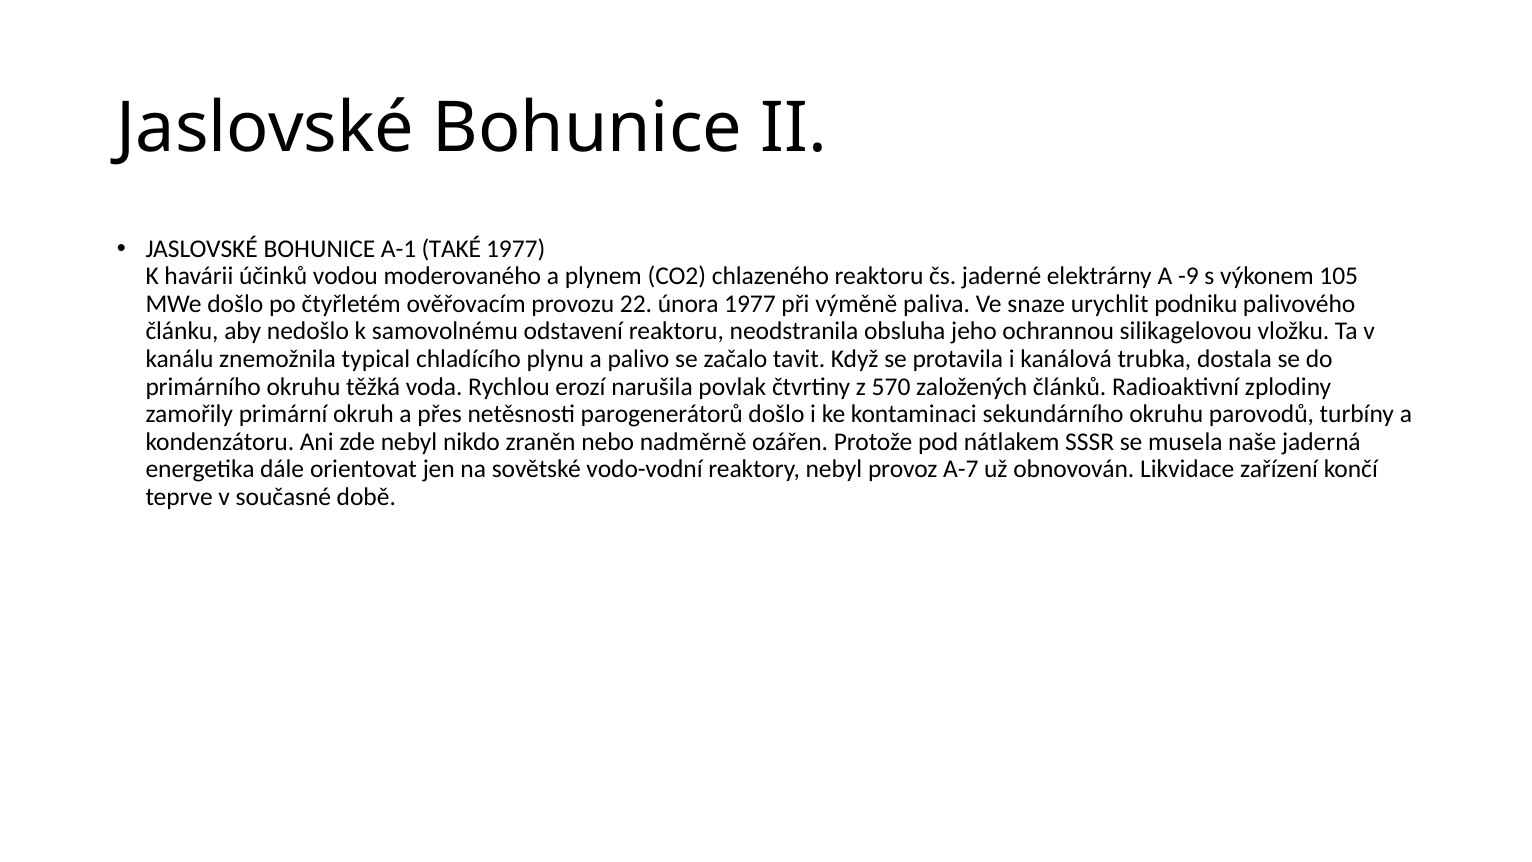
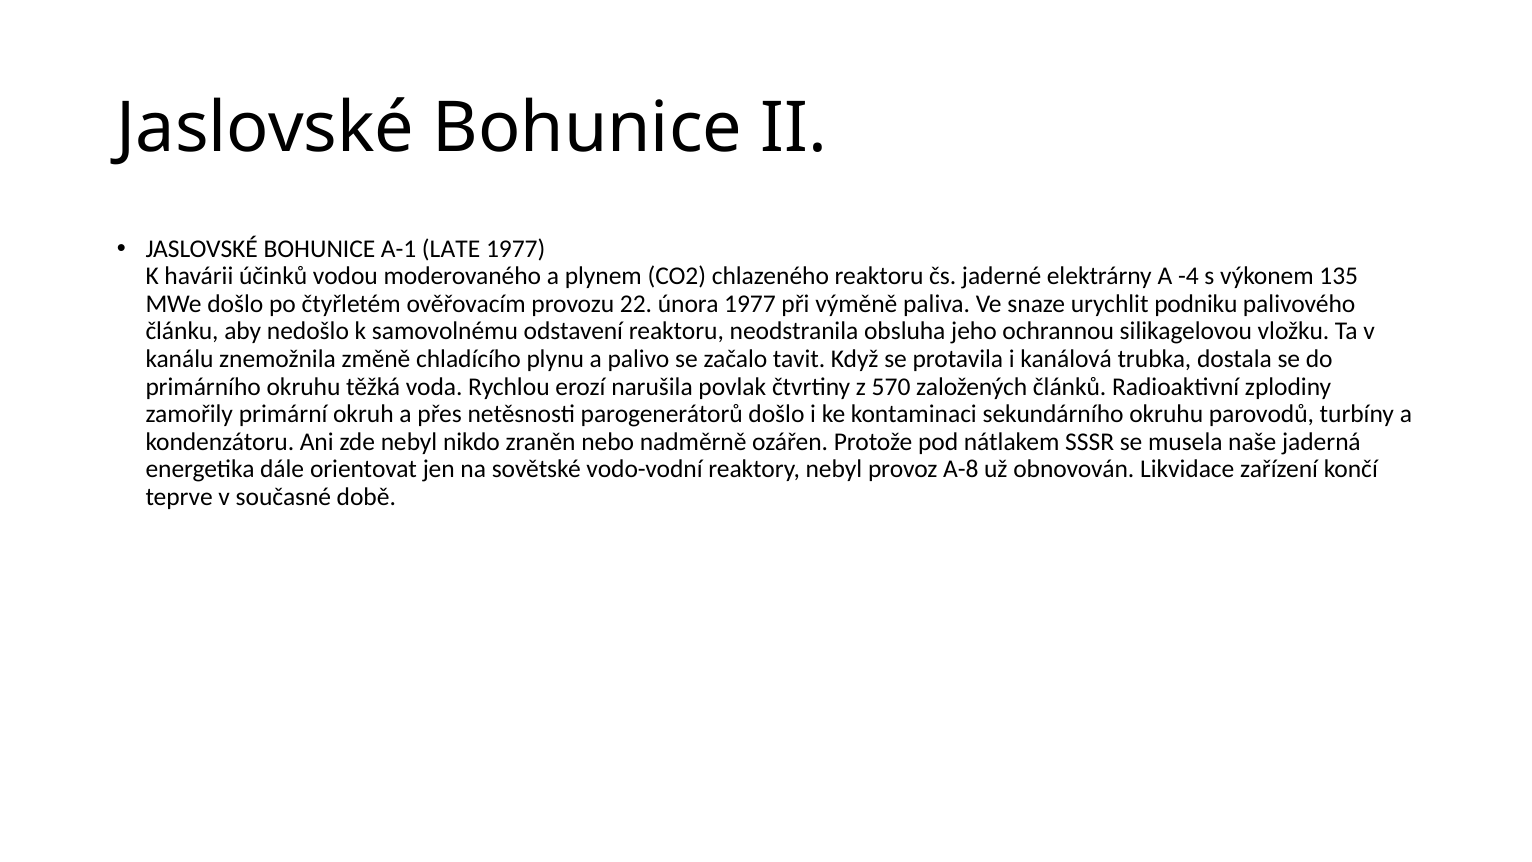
TAKÉ: TAKÉ -> LATE (451, 249)
-9: -9 -> -4 (1188, 276)
105: 105 -> 135 (1339, 276)
typical: typical -> změně (376, 359)
A-7: A-7 -> A-8 (961, 469)
